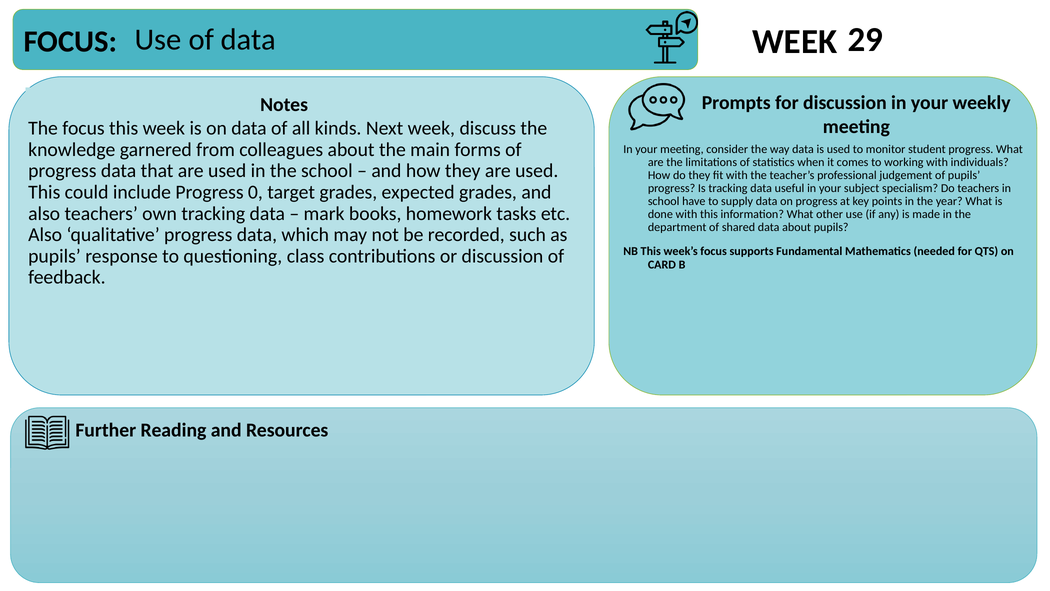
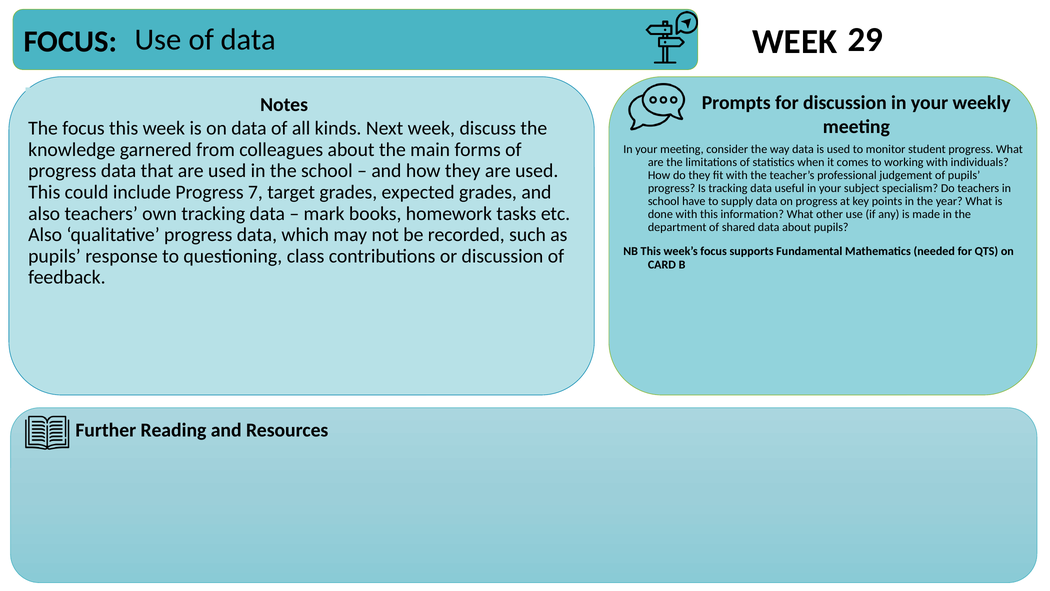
0: 0 -> 7 (255, 192)
